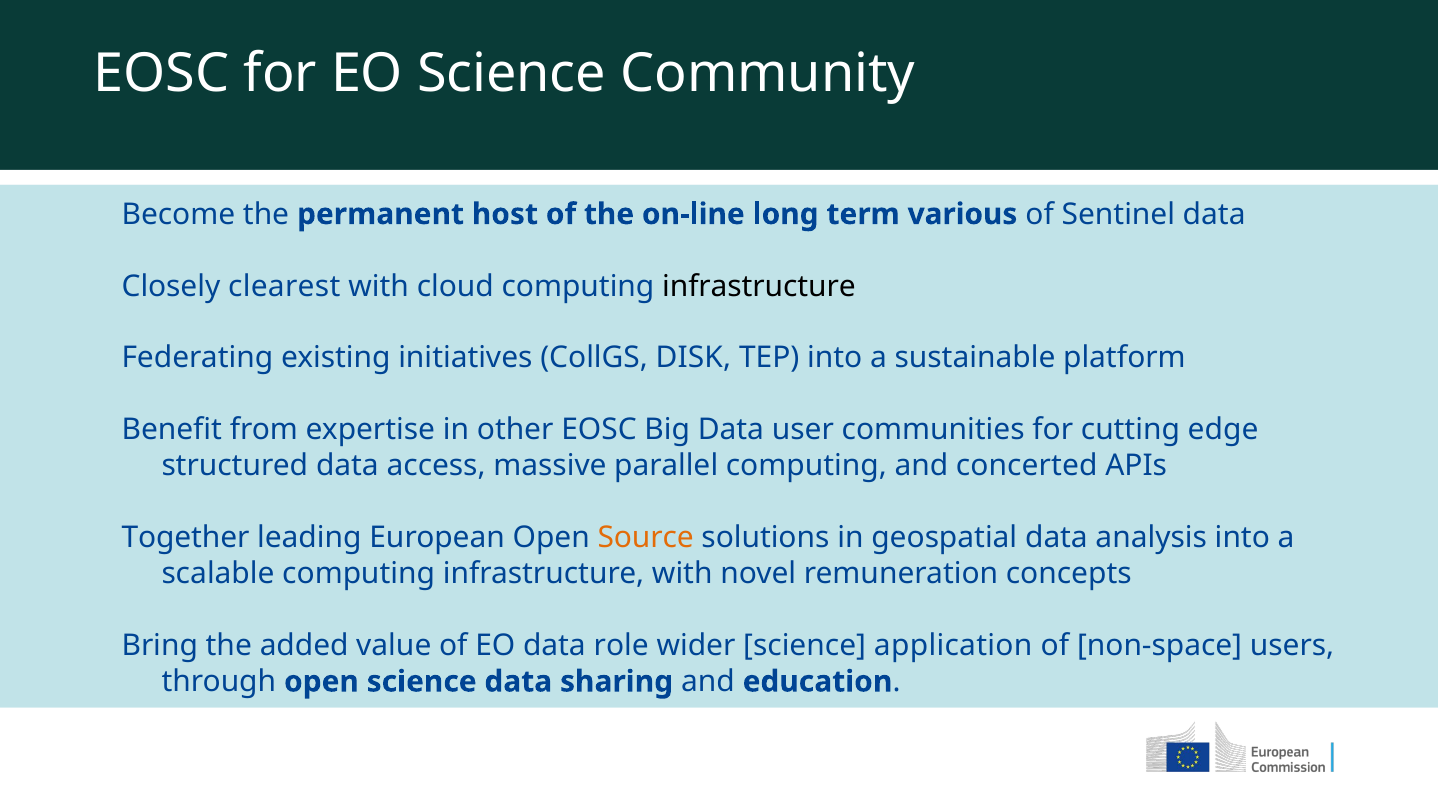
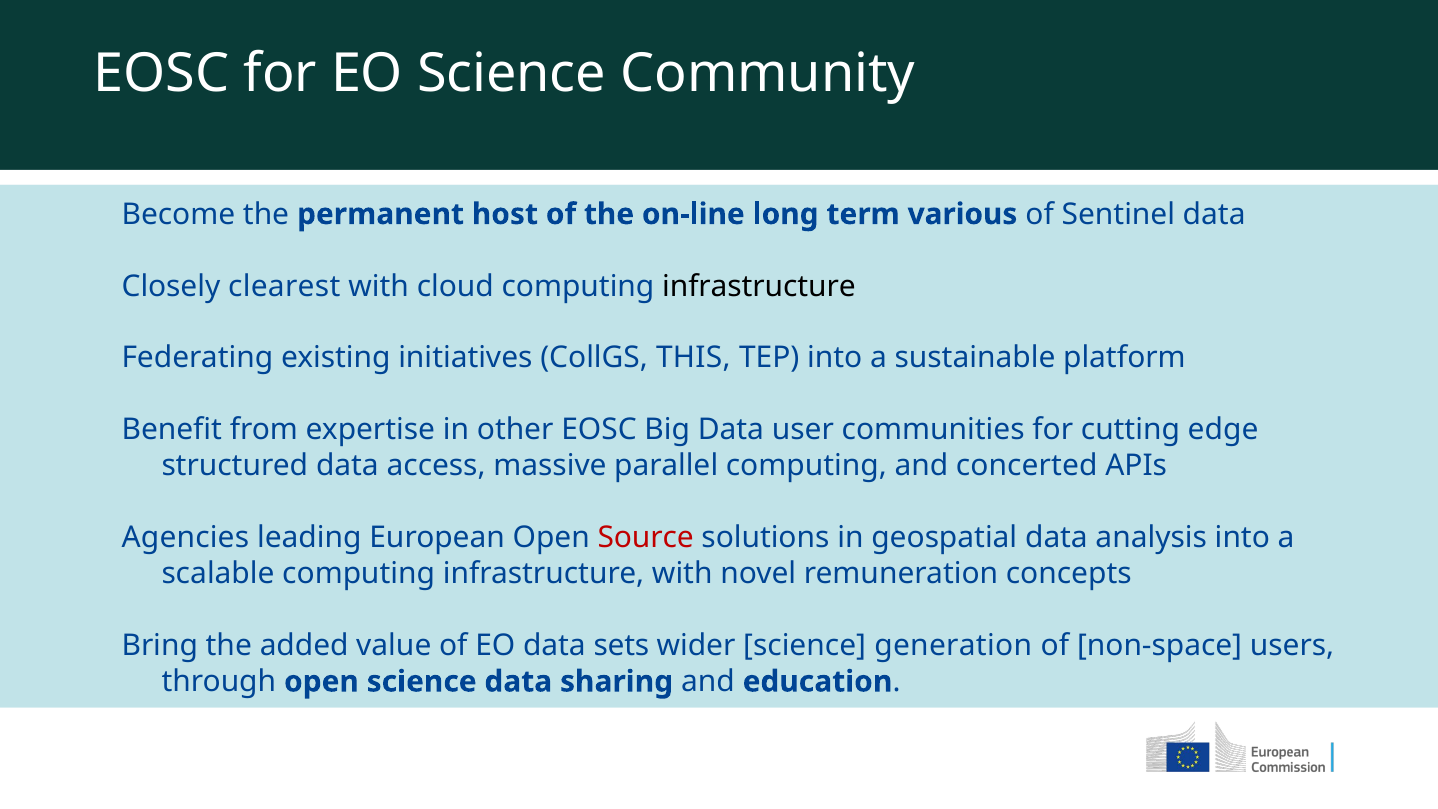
DISK: DISK -> THIS (693, 358)
Together: Together -> Agencies (185, 538)
Source colour: orange -> red (646, 538)
role: role -> sets (621, 646)
application: application -> generation (953, 646)
